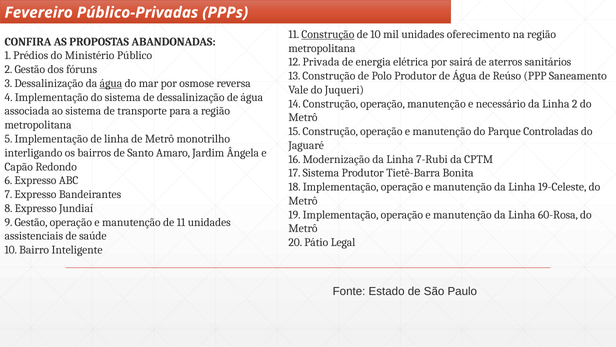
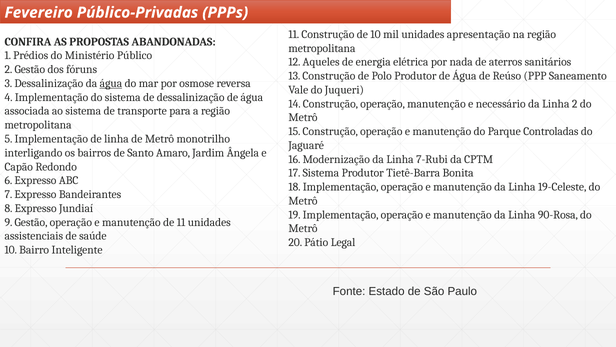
Construção underline: present -> none (328, 34)
oferecimento: oferecimento -> apresentação (478, 34)
Privada: Privada -> Aqueles (321, 62)
sairá: sairá -> nada (461, 62)
60-Rosa: 60-Rosa -> 90-Rosa (558, 214)
